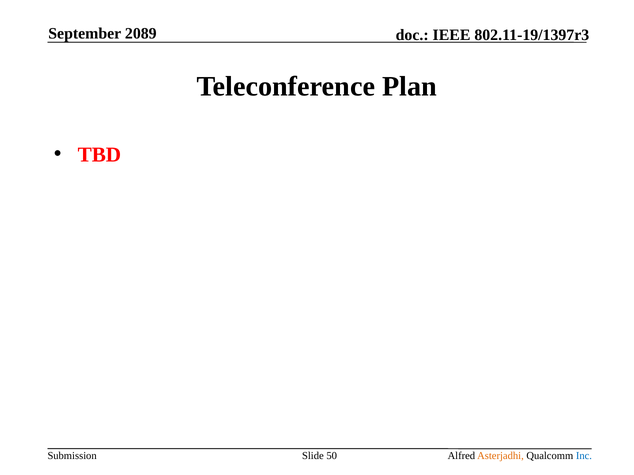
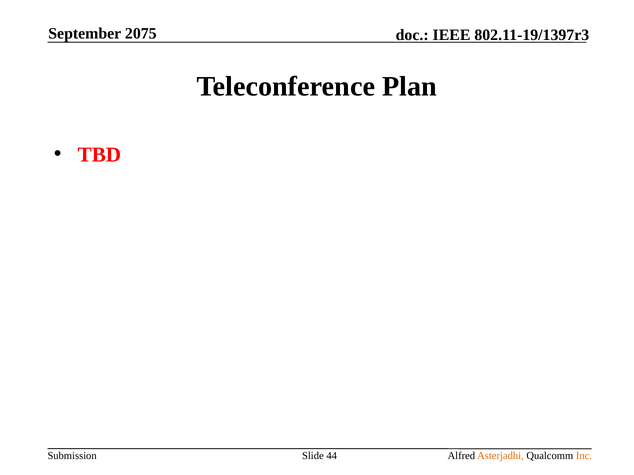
2089: 2089 -> 2075 (141, 34)
50: 50 -> 44 (332, 456)
Inc colour: blue -> orange (584, 456)
